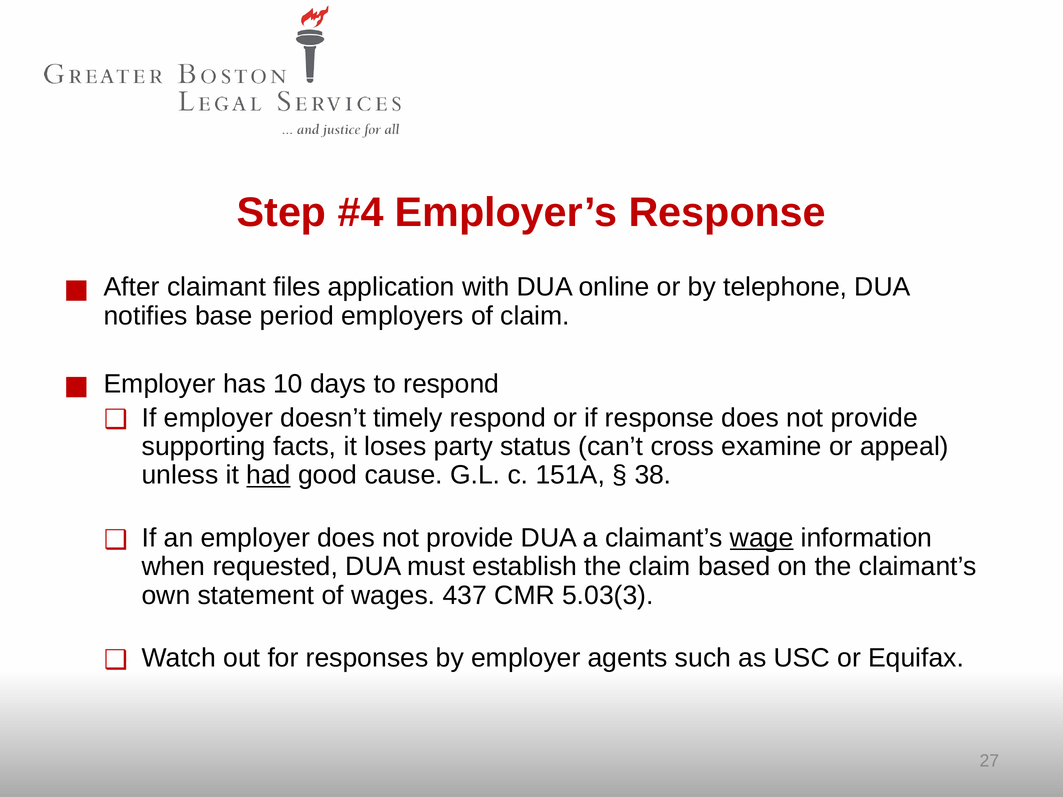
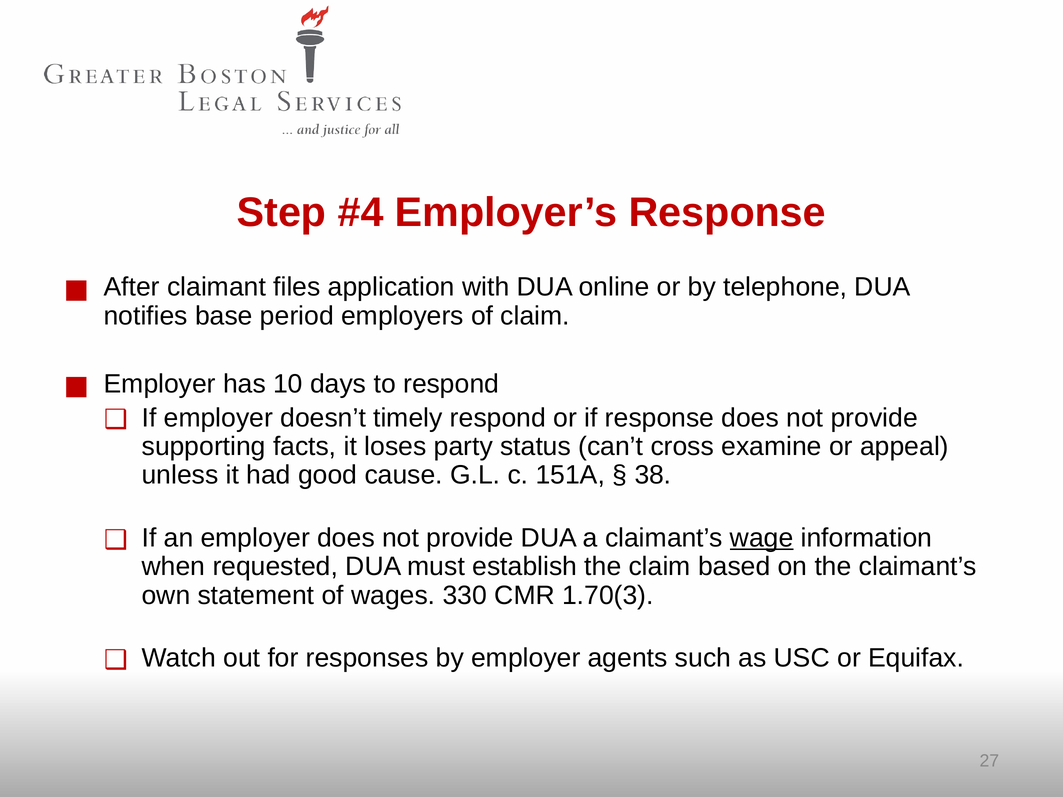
had underline: present -> none (269, 475)
437: 437 -> 330 (465, 595)
5.03(3: 5.03(3 -> 1.70(3 (608, 595)
